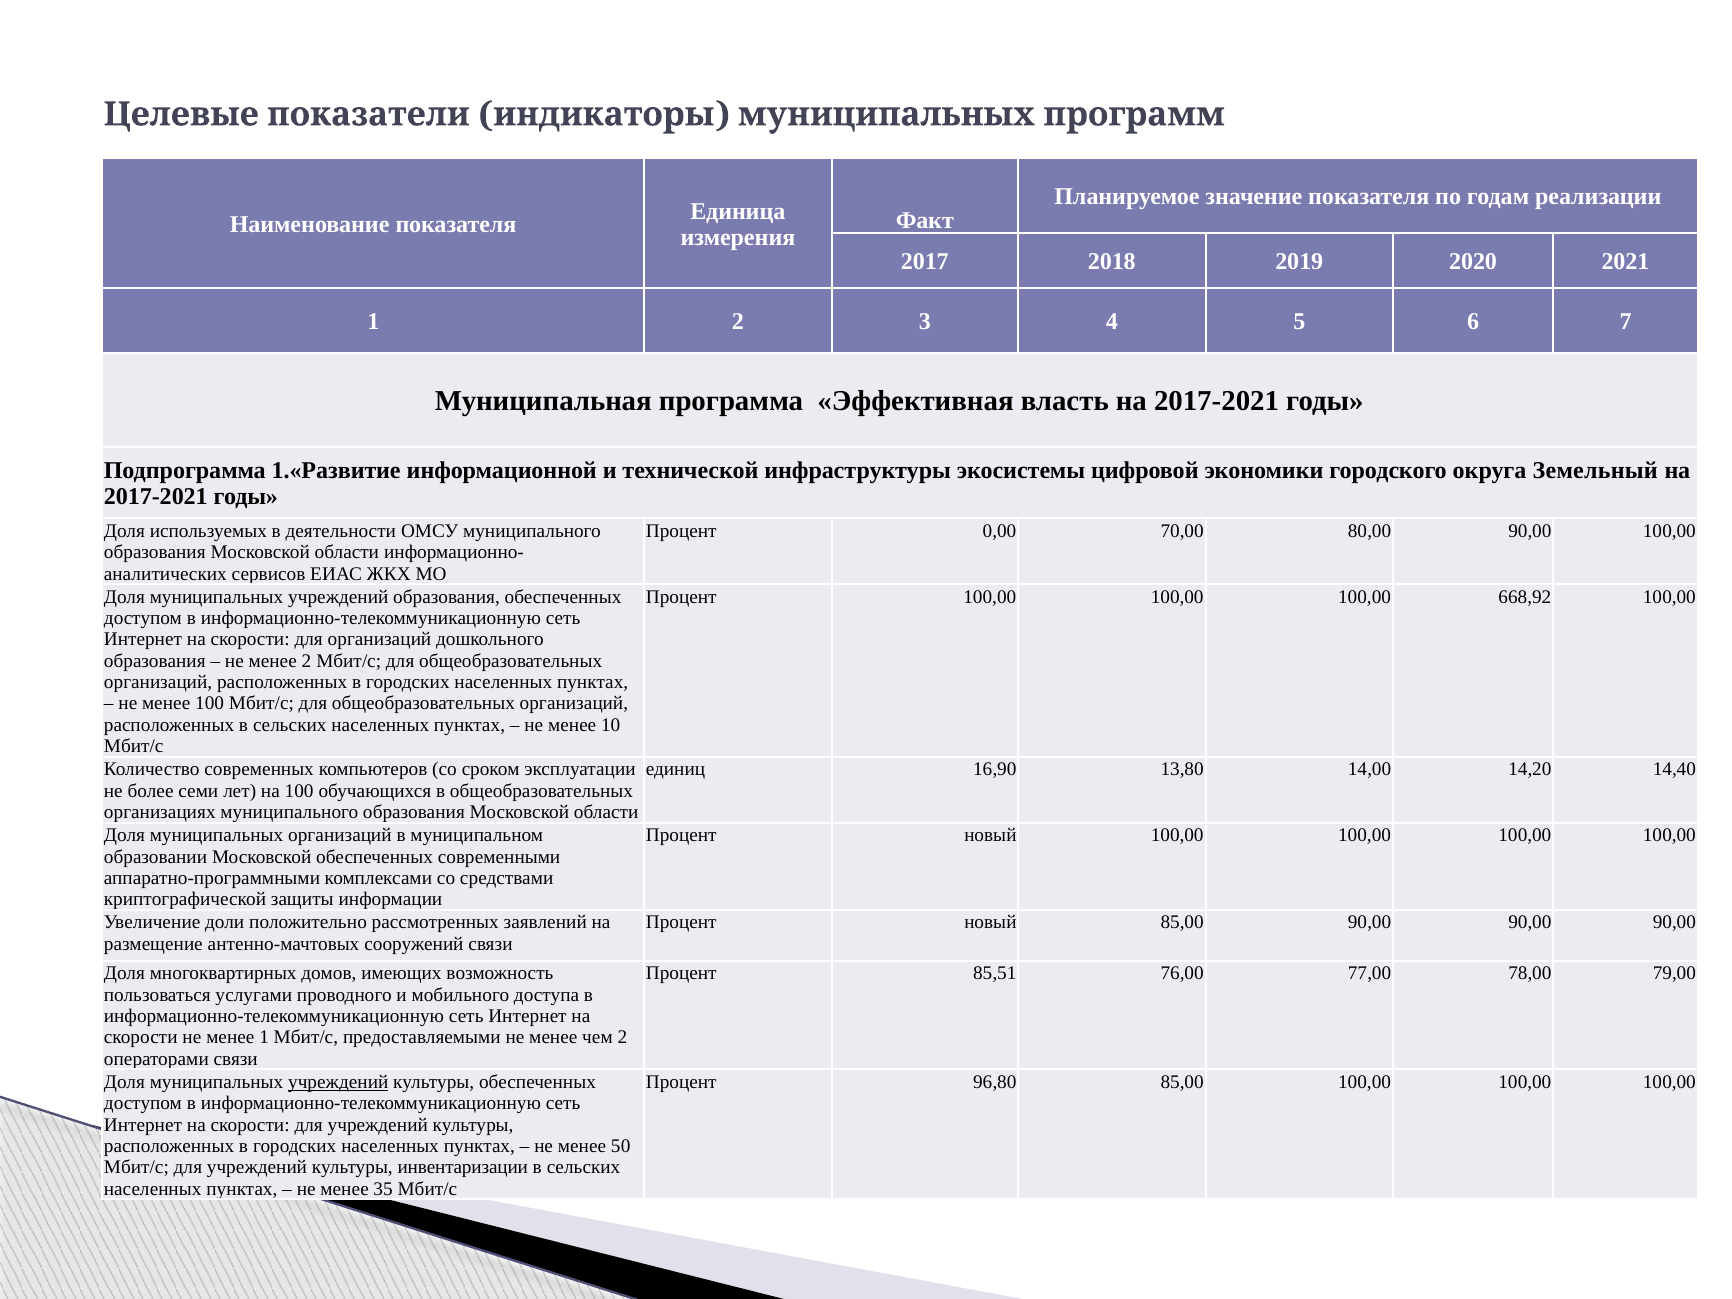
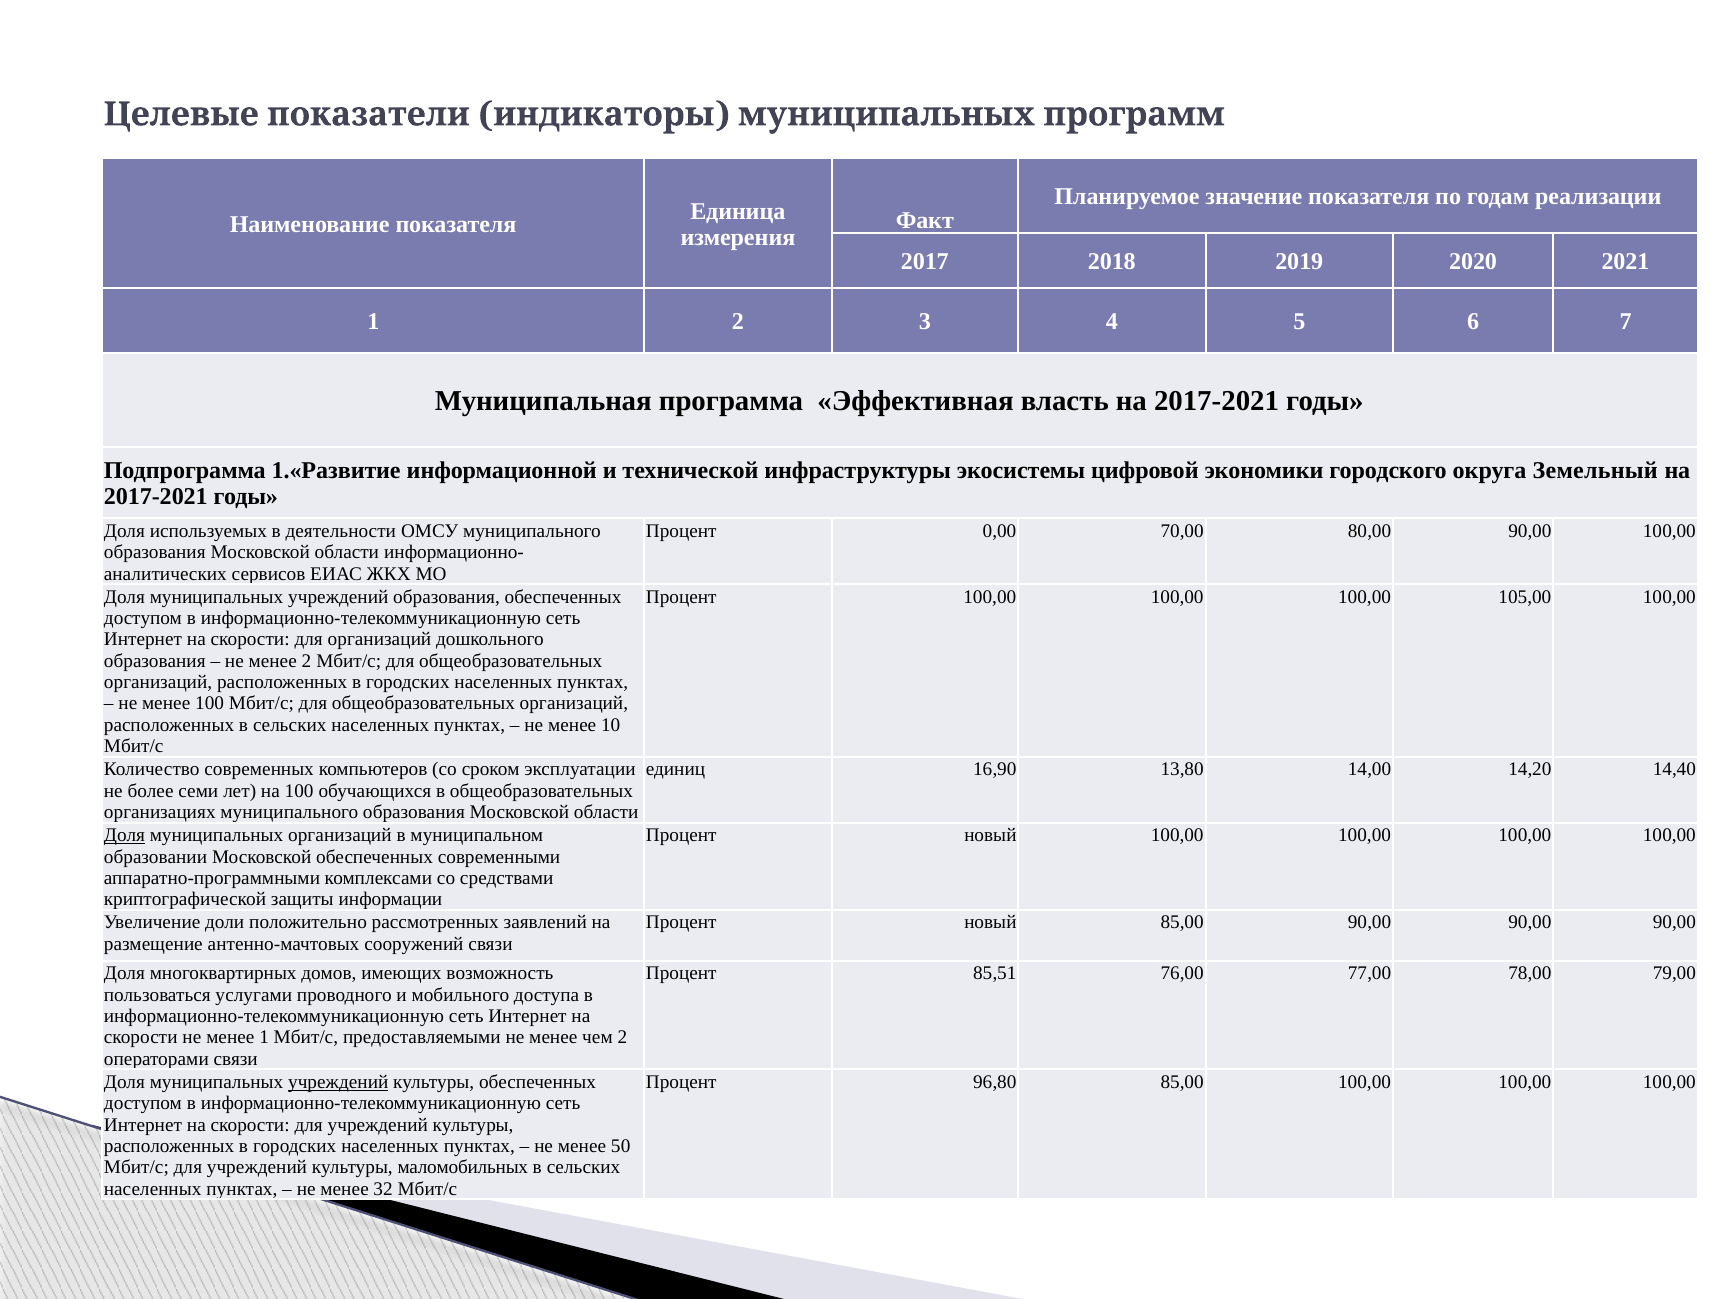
668,92: 668,92 -> 105,00 (1525, 597)
Доля underline: none -> present (124, 835)
инвентаризации: инвентаризации -> маломобильных (463, 1167)
35: 35 -> 32 (383, 1189)
